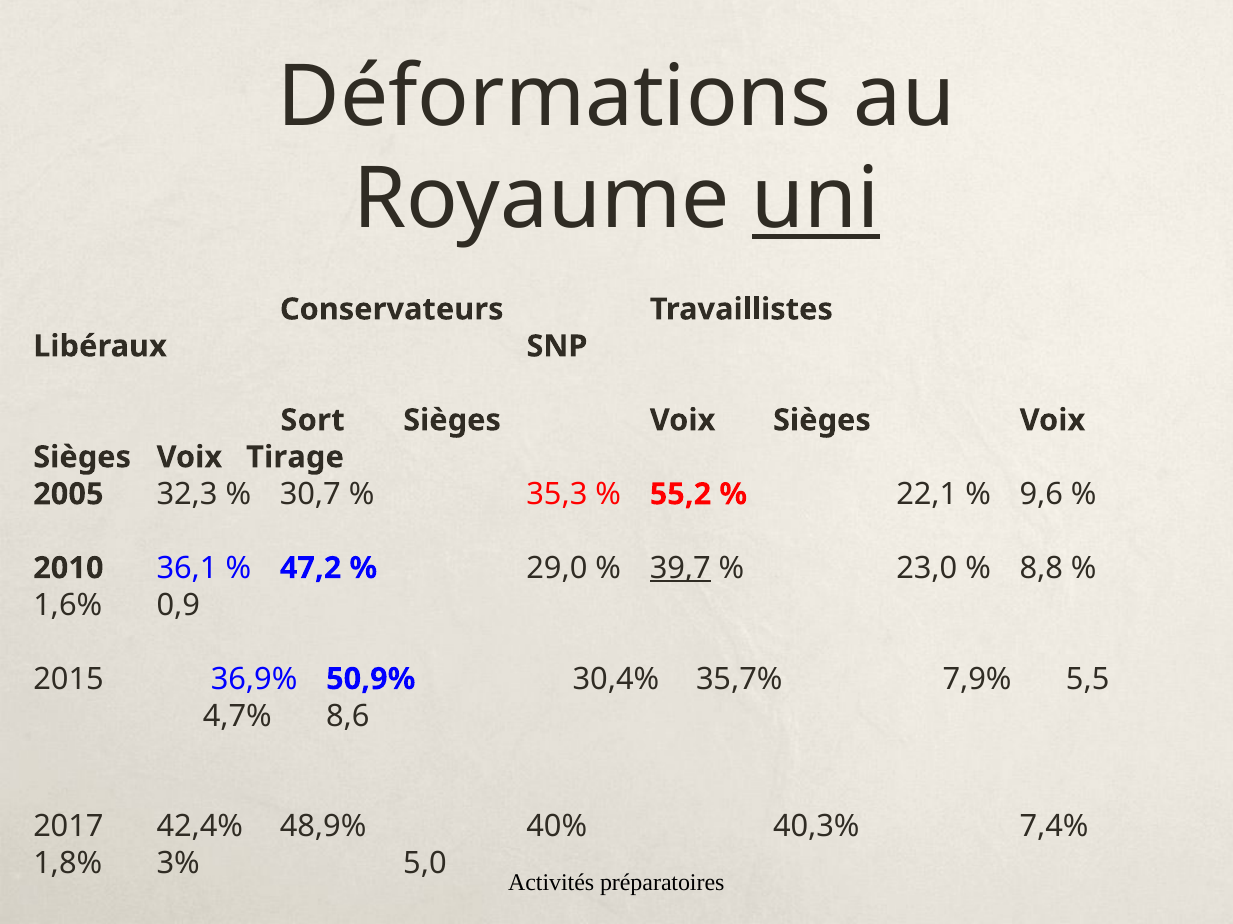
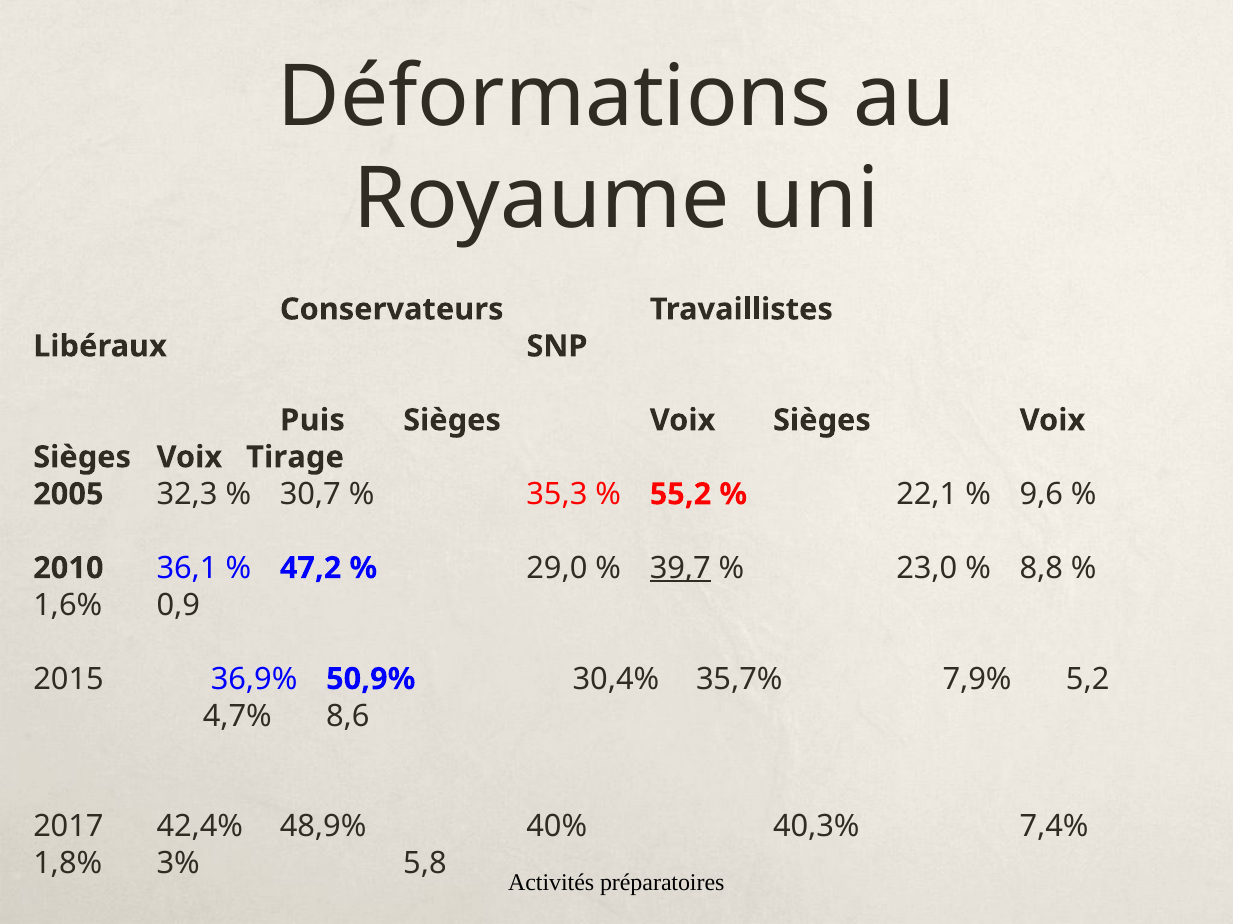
uni underline: present -> none (816, 200)
Sort: Sort -> Puis (313, 421)
5,5: 5,5 -> 5,2 (1088, 679)
5,0: 5,0 -> 5,8 (425, 864)
